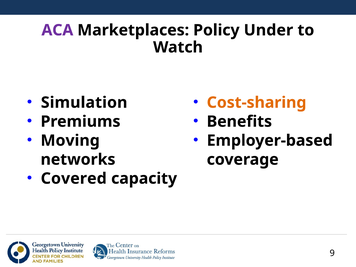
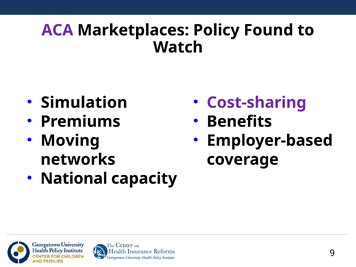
Under: Under -> Found (268, 30)
Cost-sharing colour: orange -> purple (257, 103)
Covered: Covered -> National (74, 178)
